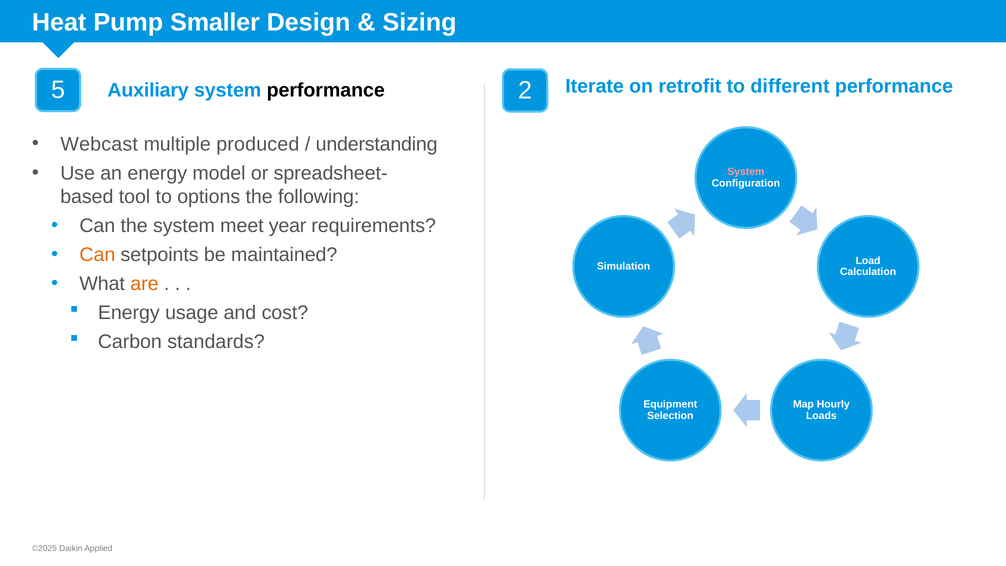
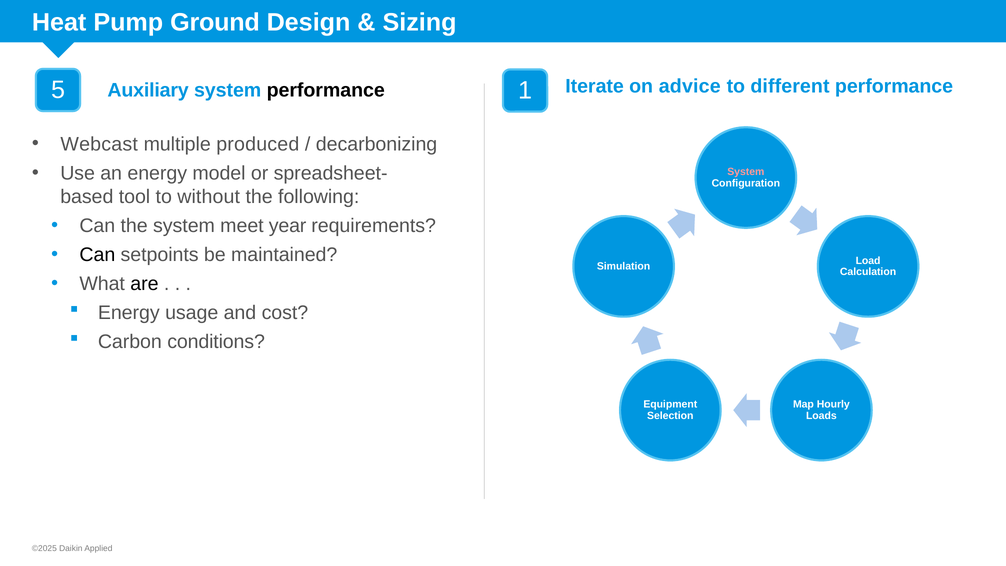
Smaller: Smaller -> Ground (215, 22)
retrofit: retrofit -> advice (690, 86)
2: 2 -> 1 (525, 90)
understanding: understanding -> decarbonizing (377, 144)
options: options -> without (209, 197)
Can colour: orange -> black (97, 255)
are colour: orange -> black (144, 284)
standards: standards -> conditions (216, 342)
